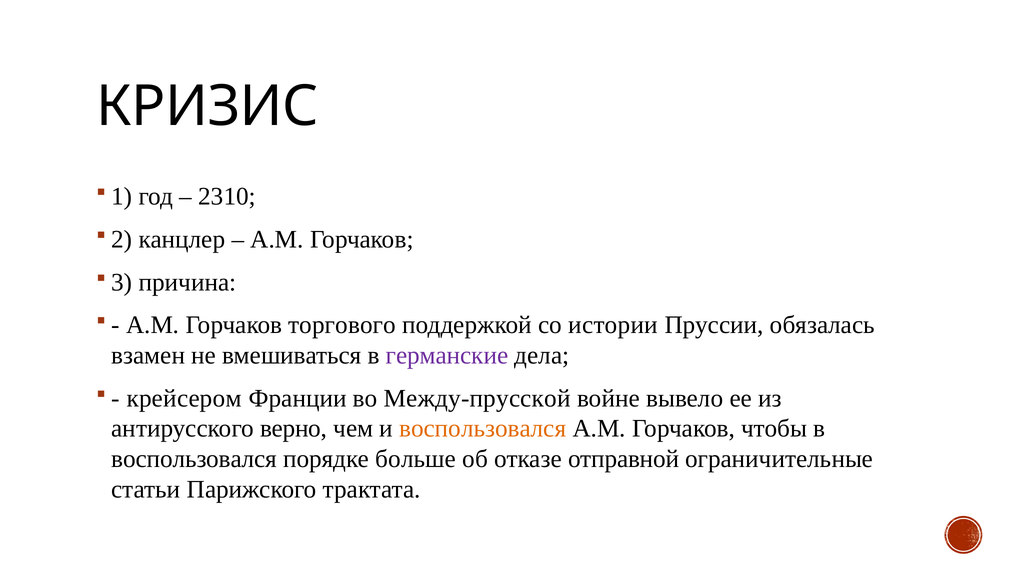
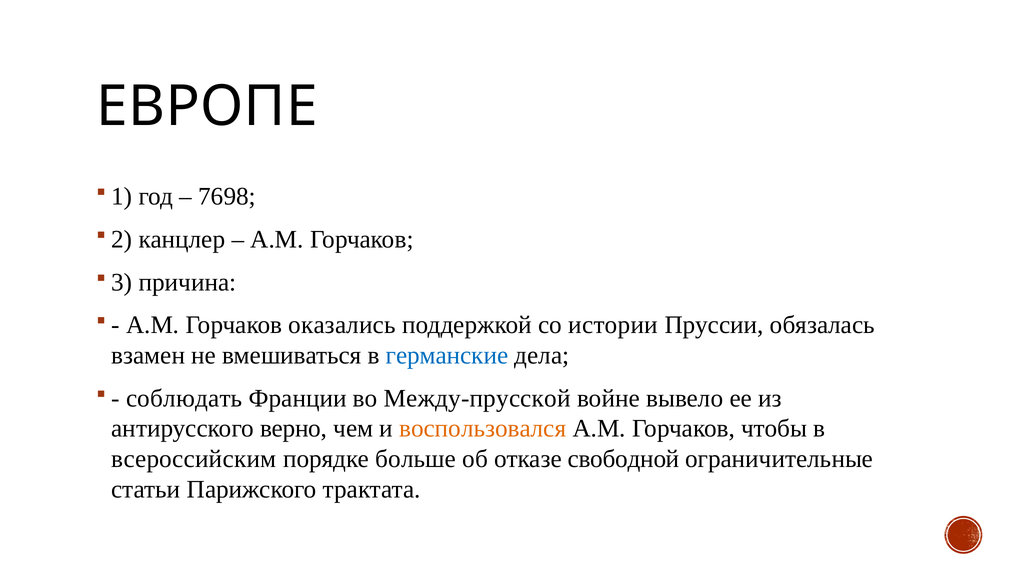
КРИЗИС: КРИЗИС -> ЕВРОПЕ (207, 106)
2310: 2310 -> 7698 (227, 196)
торгового: торгового -> оказались (342, 325)
германские colour: purple -> blue (447, 355)
крейсером: крейсером -> соблюдать (184, 398)
воспользовался: воспользовался -> всероссийским (194, 459)
отправной: отправной -> свободной (624, 459)
